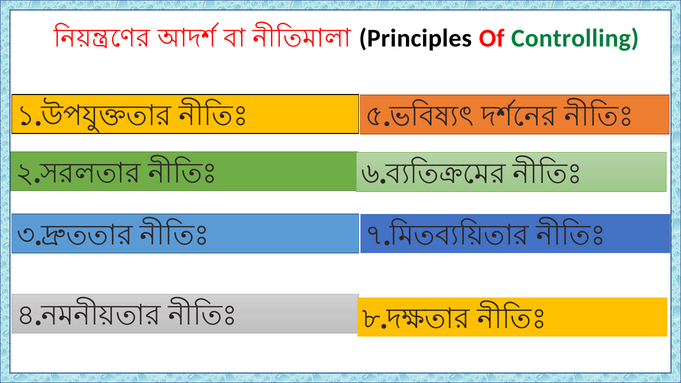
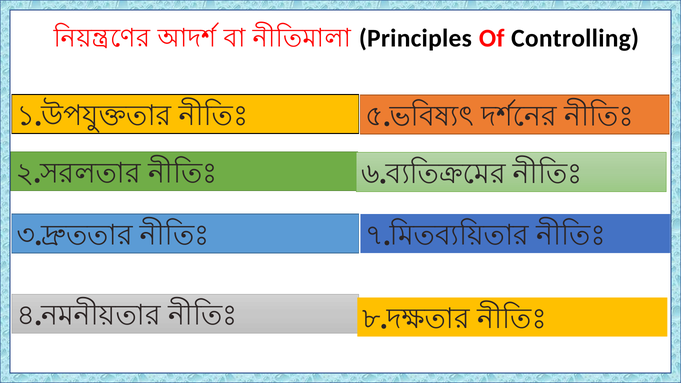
Controlling colour: green -> black (575, 38)
